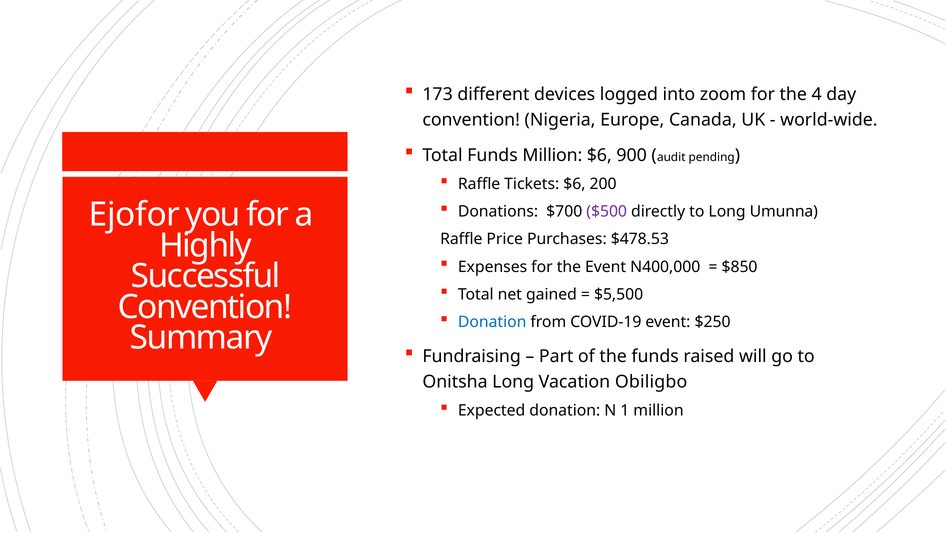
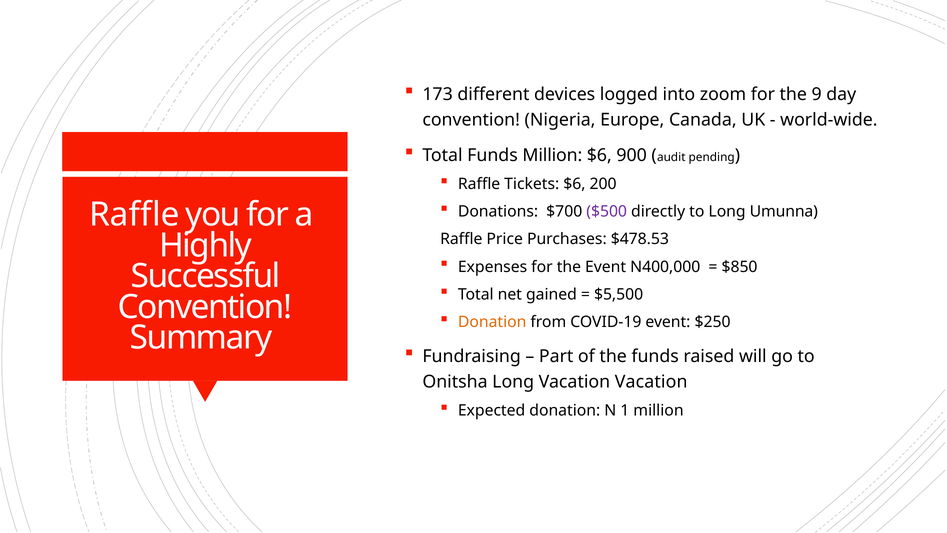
4: 4 -> 9 (817, 94)
Ejofor: Ejofor -> Raffle (134, 215)
Donation colour: blue -> orange (492, 322)
Vacation Obiligbo: Obiligbo -> Vacation (651, 382)
